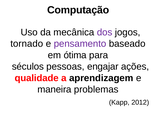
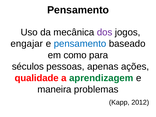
Computação: Computação -> Pensamento (78, 10)
tornado: tornado -> engajar (27, 44)
pensamento colour: purple -> blue (80, 44)
ótima: ótima -> como (75, 55)
engajar: engajar -> apenas (103, 67)
aprendizagem colour: black -> green (101, 78)
